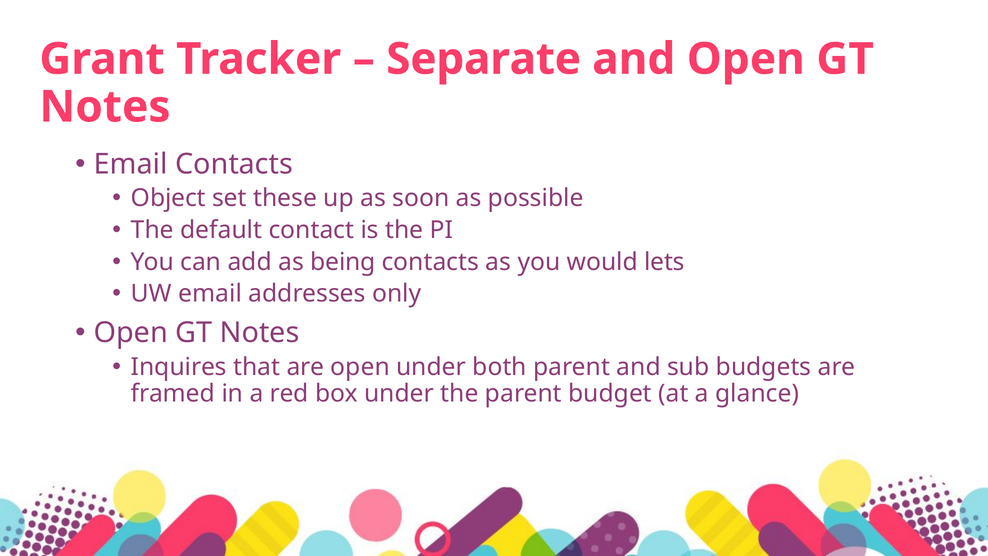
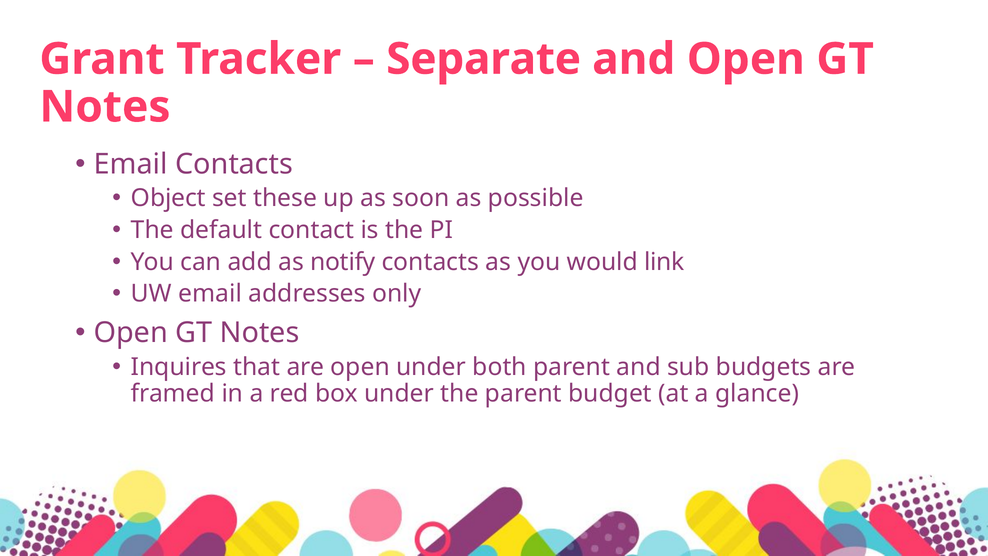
being: being -> notify (343, 262)
lets: lets -> link (664, 262)
